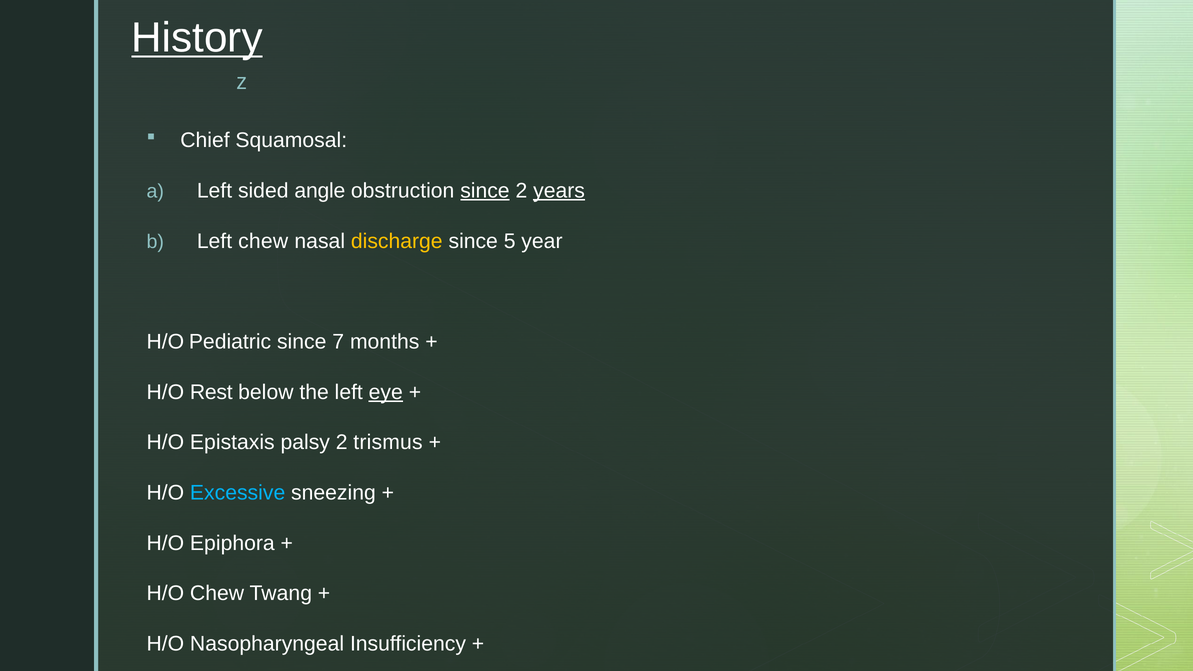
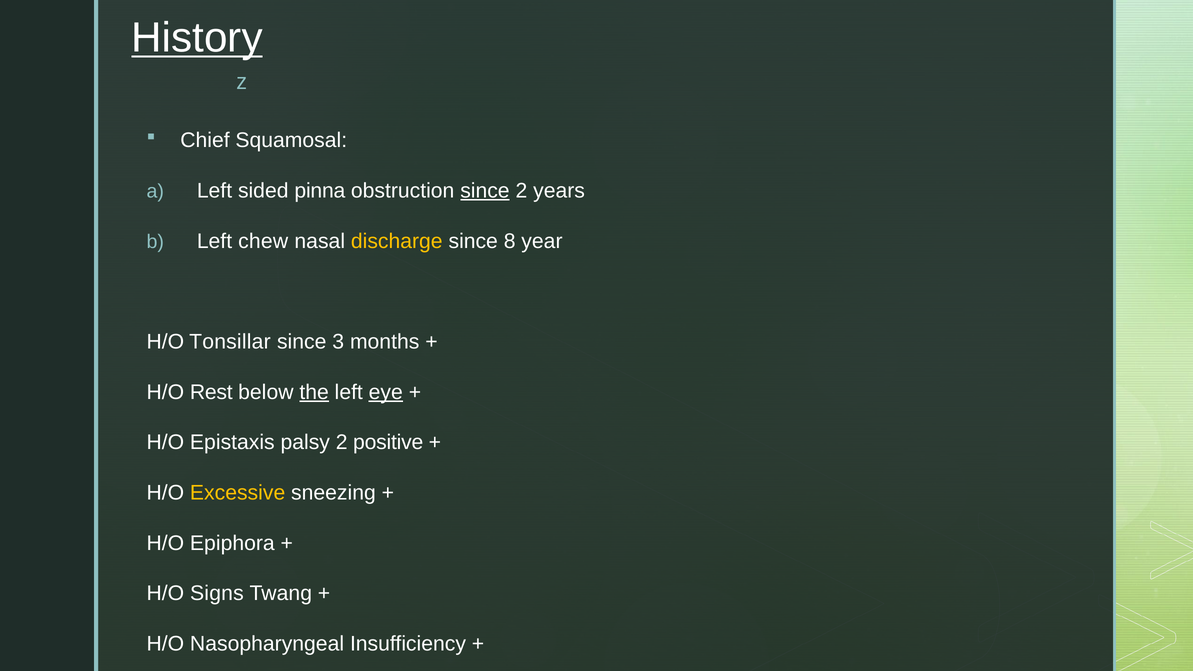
angle: angle -> pinna (320, 191)
years underline: present -> none (559, 191)
5: 5 -> 8 (510, 241)
Pediatric: Pediatric -> Tonsillar (230, 342)
7: 7 -> 3 (338, 342)
the underline: none -> present (314, 392)
trismus: trismus -> positive (388, 442)
Excessive colour: light blue -> yellow (238, 493)
H/O Chew: Chew -> Signs (217, 593)
